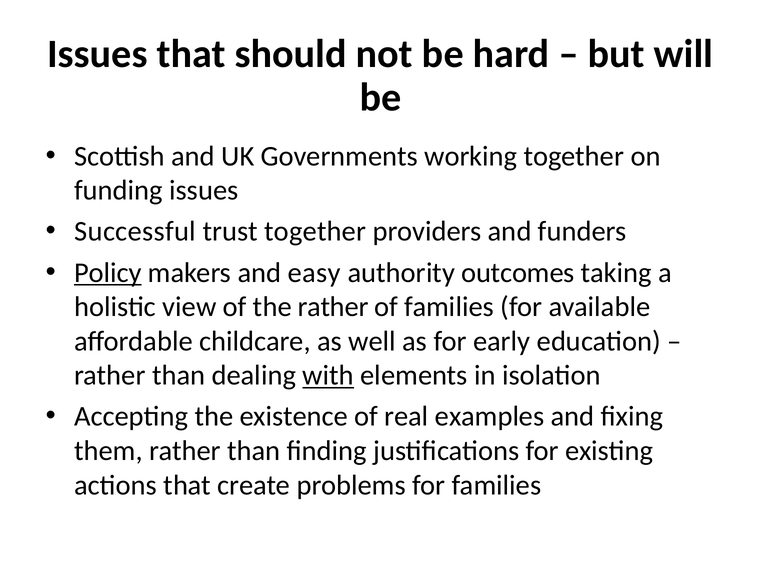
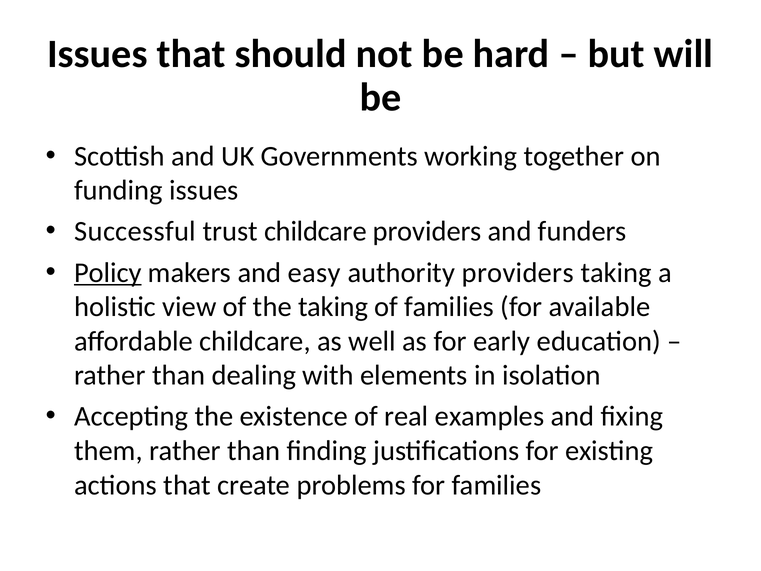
trust together: together -> childcare (315, 231)
authority outcomes: outcomes -> providers (518, 272)
the rather: rather -> taking (333, 307)
with underline: present -> none (328, 375)
